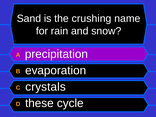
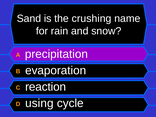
crystals: crystals -> reaction (46, 87)
these: these -> using (39, 103)
